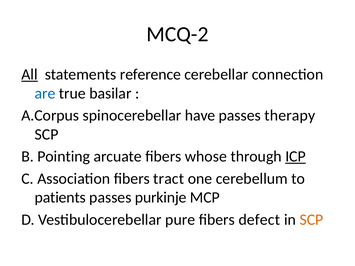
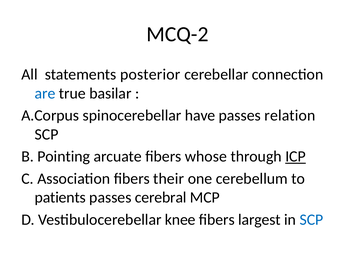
All underline: present -> none (29, 74)
reference: reference -> posterior (150, 74)
therapy: therapy -> relation (290, 116)
tract: tract -> their (169, 179)
purkinje: purkinje -> cerebral (161, 198)
pure: pure -> knee (180, 220)
defect: defect -> largest (259, 220)
SCP colour: orange -> blue (311, 220)
